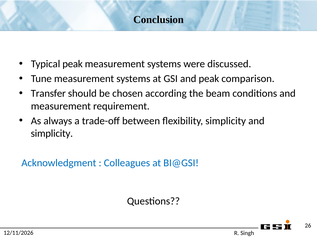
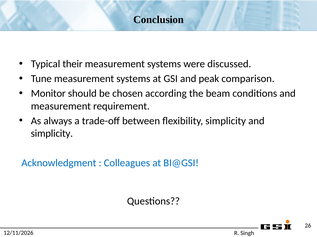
Typical peak: peak -> their (73, 64)
Transfer: Transfer -> Monitor (48, 94)
